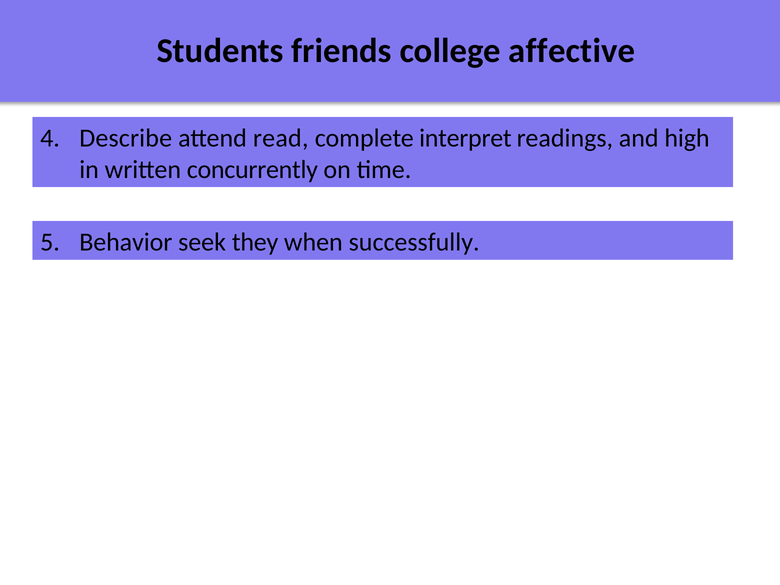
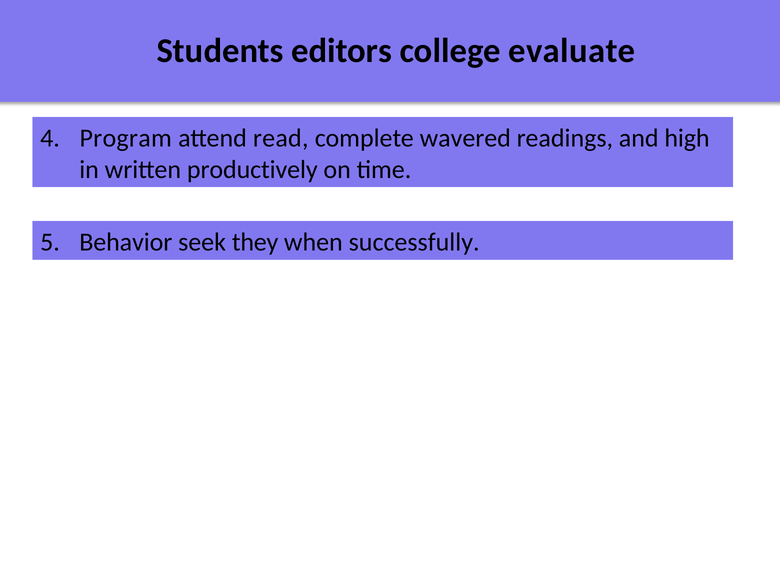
friends: friends -> editors (342, 51)
affective: affective -> evaluate (572, 51)
Describe: Describe -> Program (126, 138)
interpret: interpret -> wavered (465, 138)
concurrently: concurrently -> productively (252, 169)
